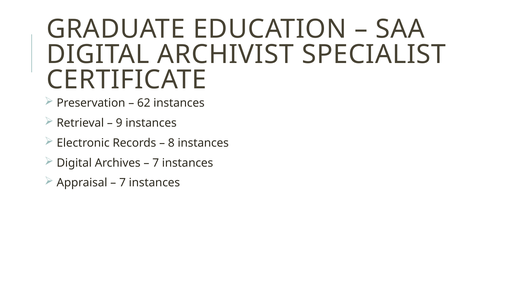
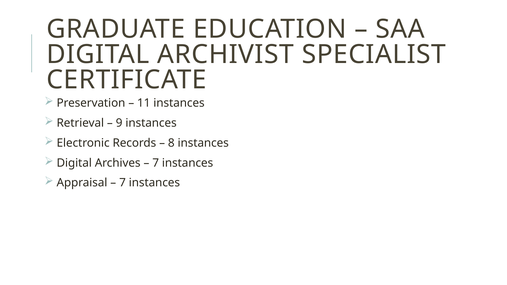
62: 62 -> 11 (144, 103)
